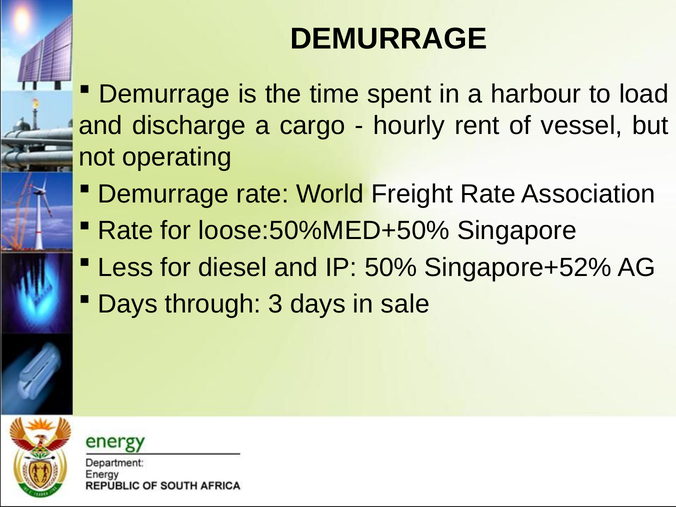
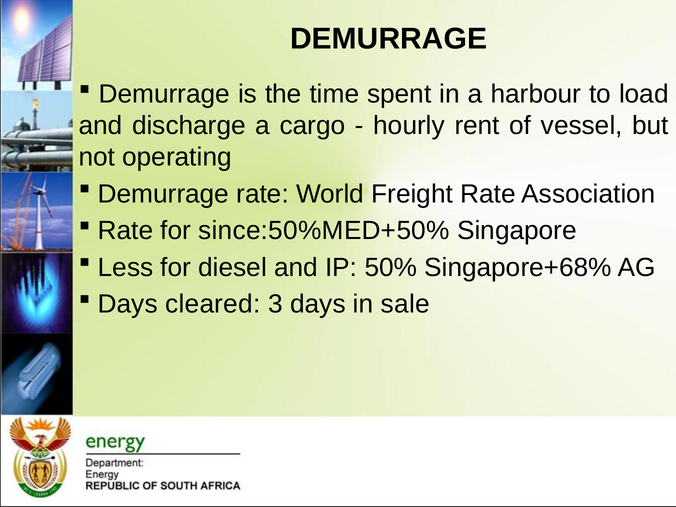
loose:50%MED+50%: loose:50%MED+50% -> since:50%MED+50% (324, 231)
Singapore+52%: Singapore+52% -> Singapore+68% (518, 267)
through: through -> cleared (213, 304)
